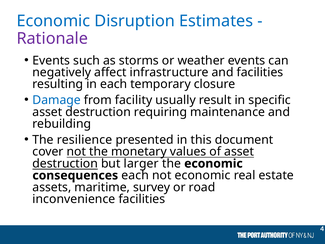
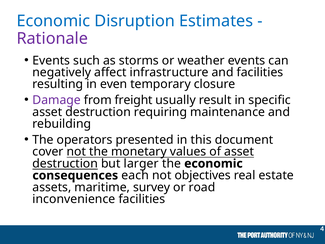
in each: each -> even (114, 84)
Damage colour: blue -> purple (57, 100)
facility: facility -> freight (134, 100)
resilience: resilience -> operators (85, 140)
not economic: economic -> objectives (203, 175)
